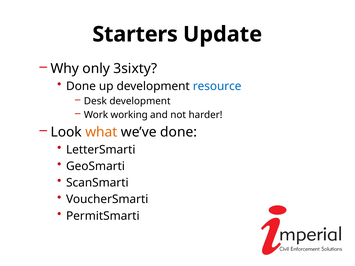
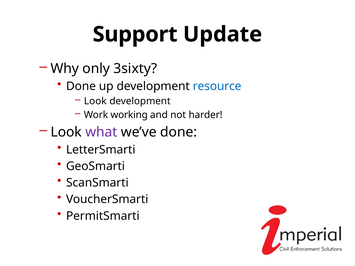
Starters: Starters -> Support (135, 34)
Desk: Desk -> Look (95, 101)
what colour: orange -> purple (101, 132)
